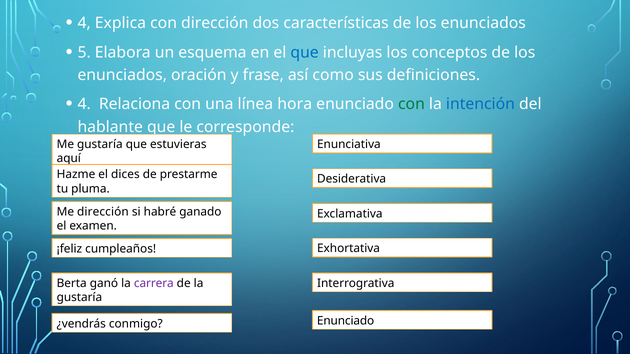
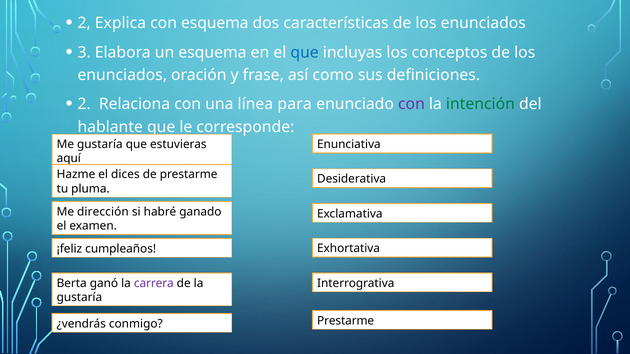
4: 4 -> 2 (84, 23)
con dirección: dirección -> esquema (215, 23)
5: 5 -> 3 (84, 52)
4: 4 -> 2 (84, 104)
hora: hora -> para (295, 104)
con colour: green -> purple (411, 104)
intención colour: blue -> green (480, 104)
Enunciado: Enunciado -> Prestarme (346, 321)
